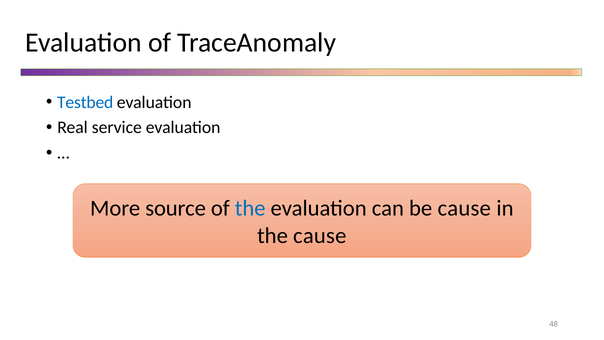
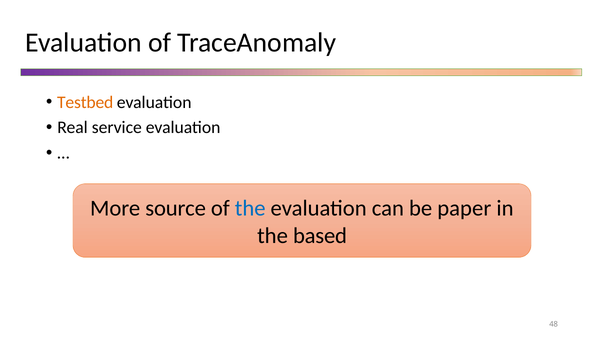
Testbed colour: blue -> orange (85, 102)
be cause: cause -> paper (464, 208)
the cause: cause -> based (320, 236)
